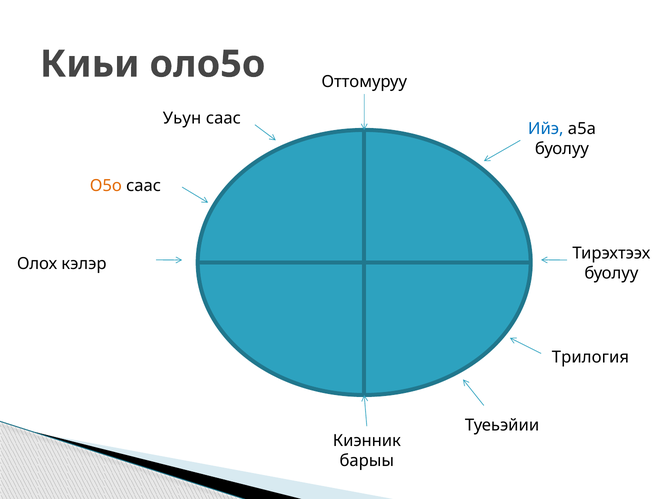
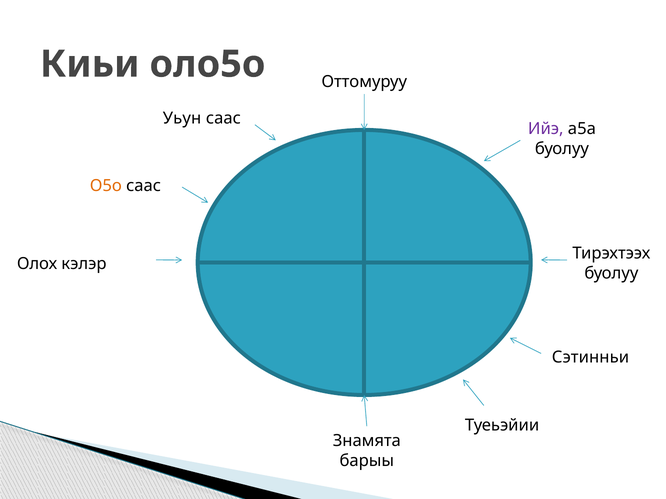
Ийэ colour: blue -> purple (546, 129)
Трилогия: Трилогия -> Сэтинньи (590, 358)
Киэнник: Киэнник -> Знамята (367, 441)
